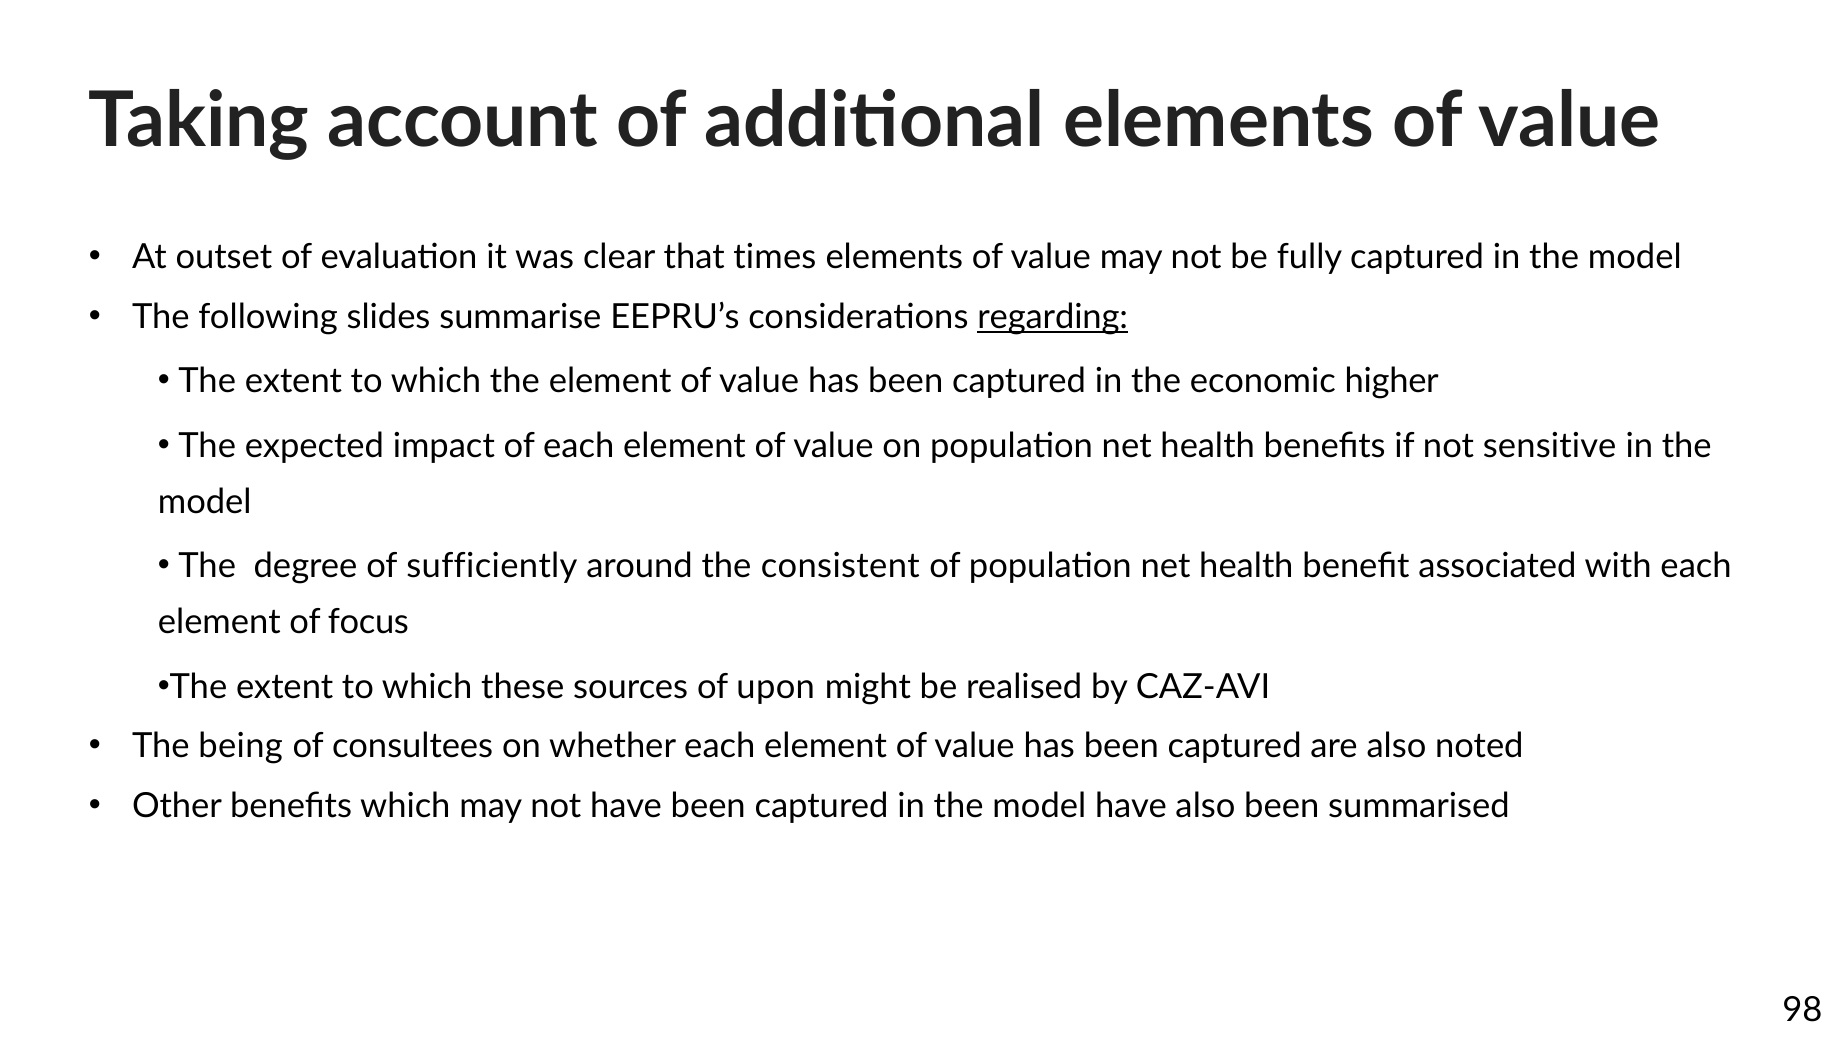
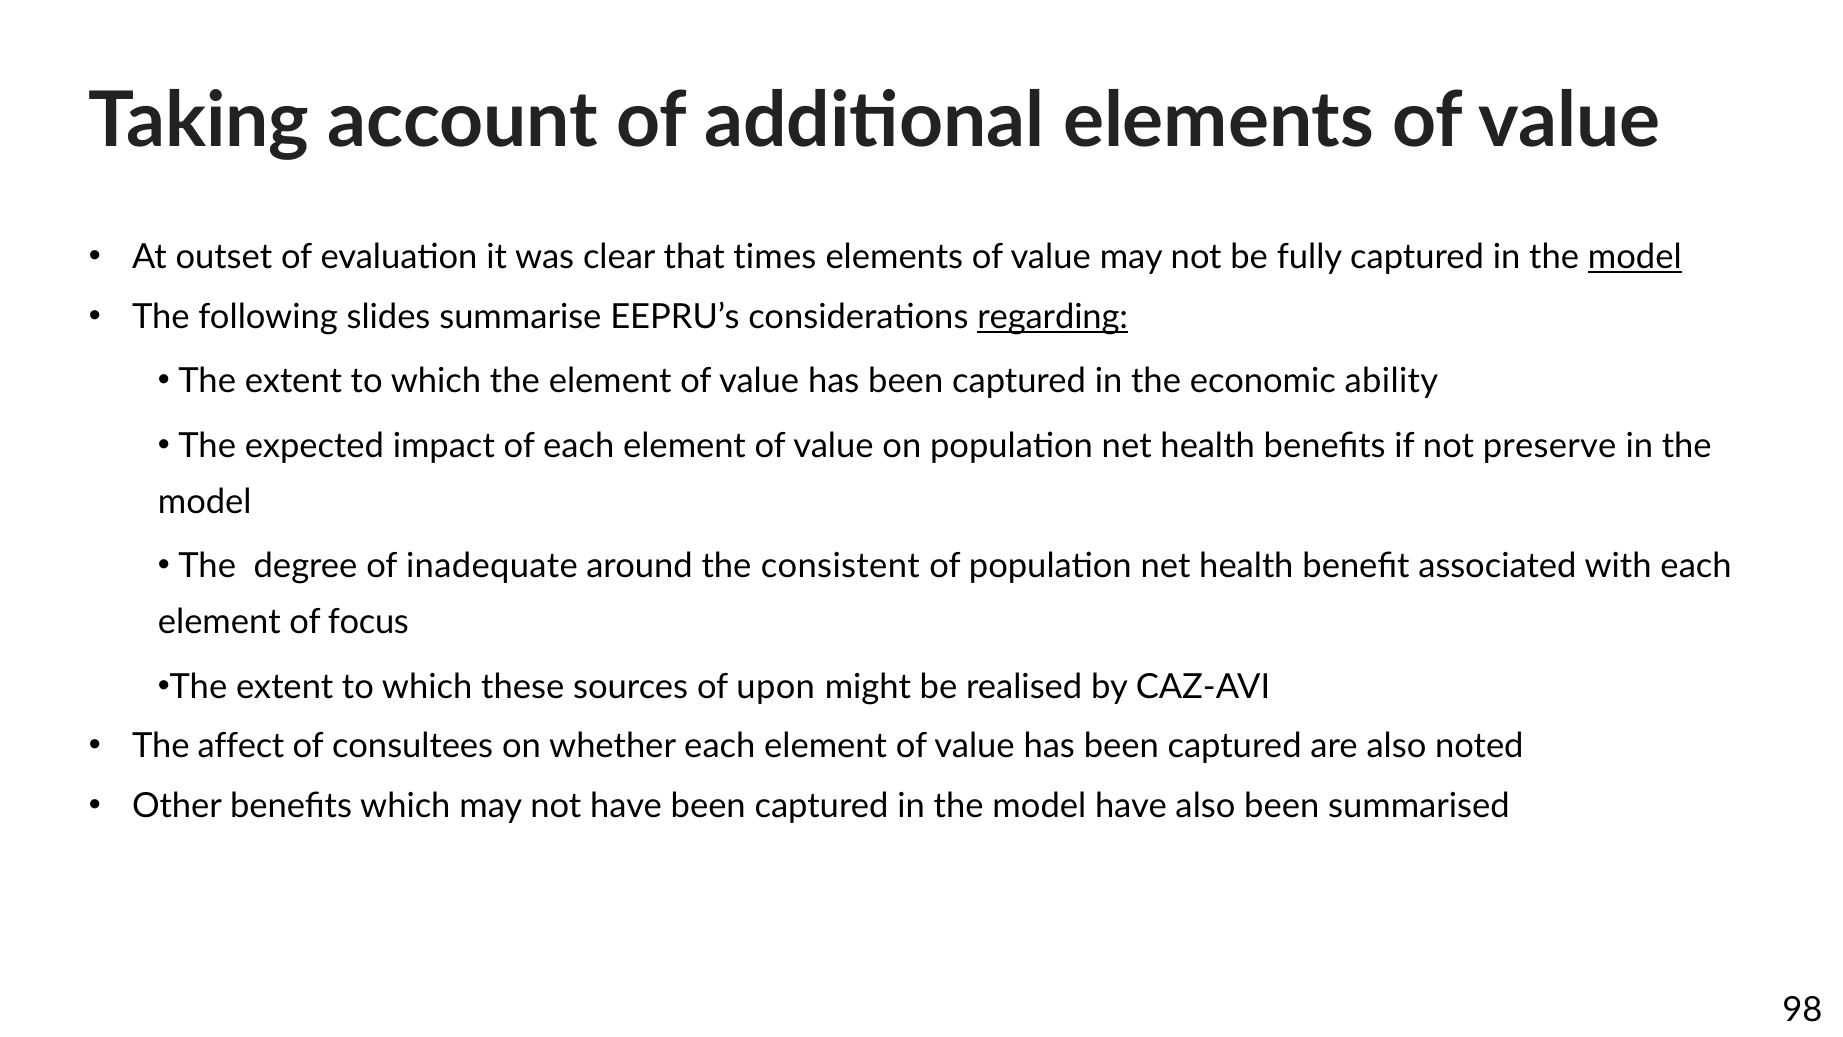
model underline: none -> present (1635, 257)
higher: higher -> ability (1391, 381)
sensitive: sensitive -> preserve (1550, 446)
sufficiently: sufficiently -> inadequate (492, 566)
being: being -> affect (241, 746)
